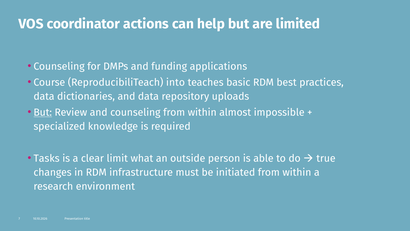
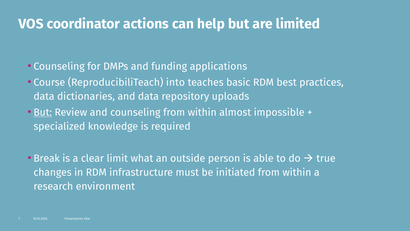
Tasks: Tasks -> Break (47, 158)
